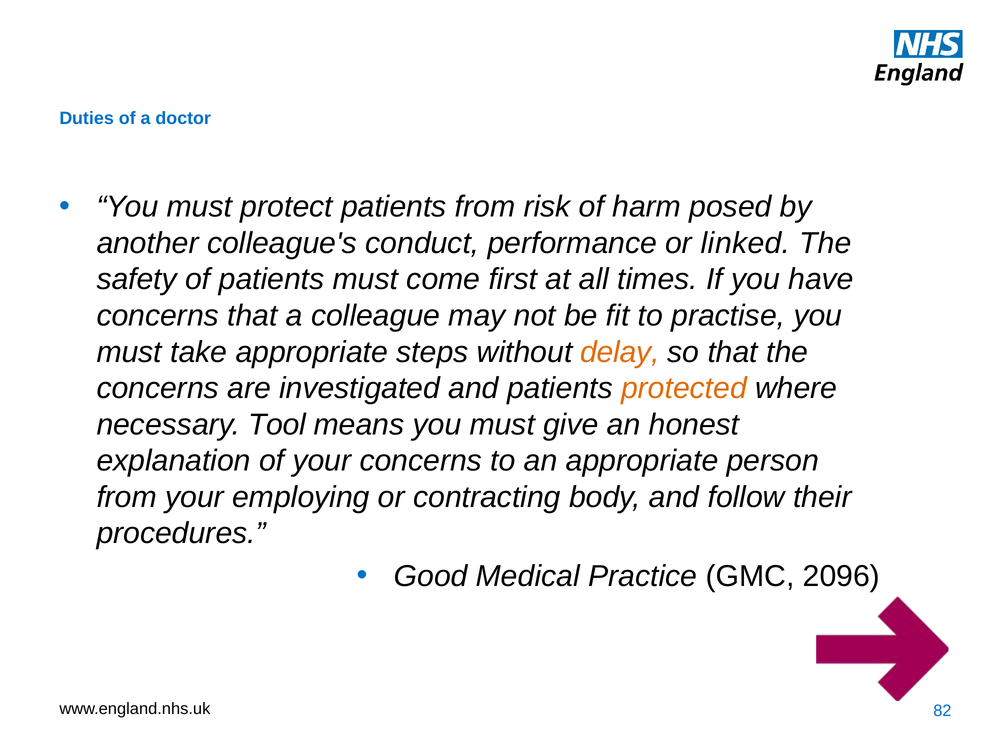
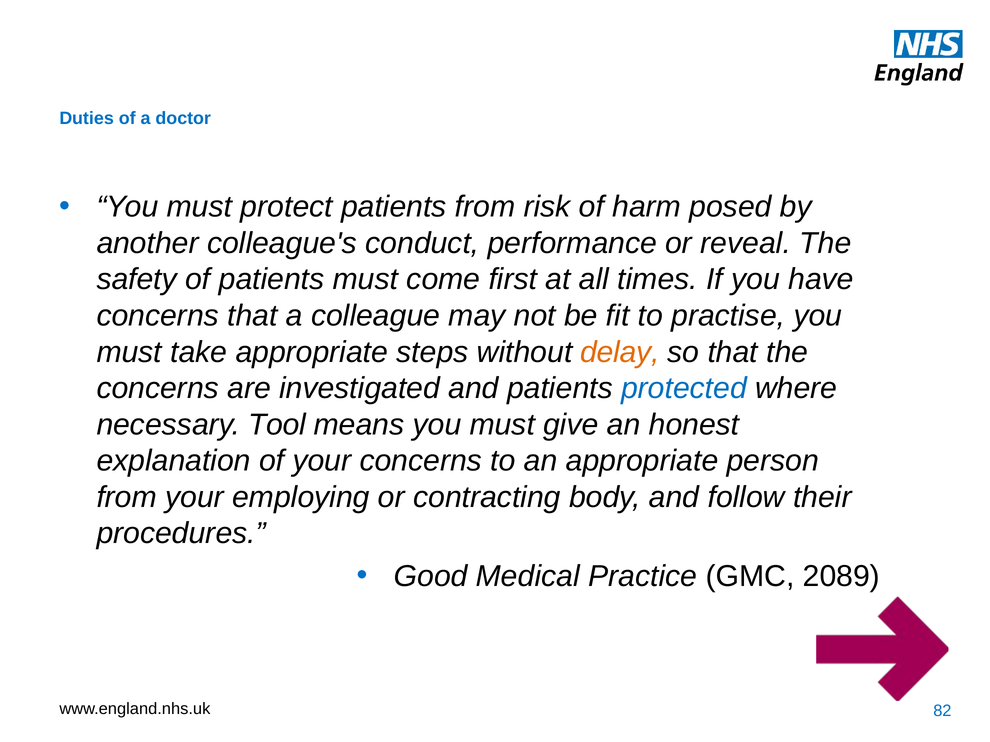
linked: linked -> reveal (746, 243)
protected colour: orange -> blue (684, 389)
2096: 2096 -> 2089 (841, 577)
